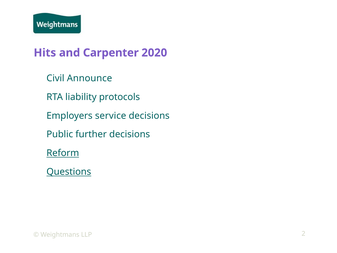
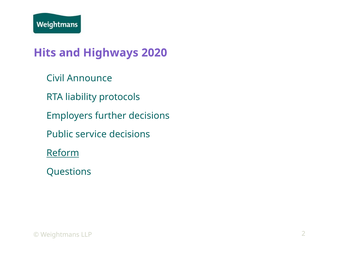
Carpenter: Carpenter -> Highways (111, 53)
service: service -> further (111, 116)
further: further -> service (91, 134)
Questions underline: present -> none (69, 172)
